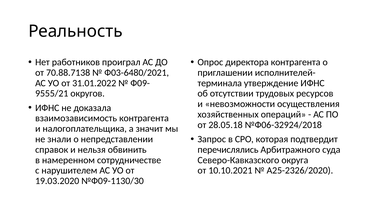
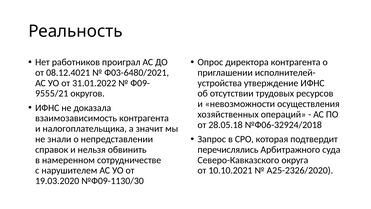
70.88.7138: 70.88.7138 -> 08.12.4021 (68, 73)
терминала: терминала -> устройства (220, 83)
